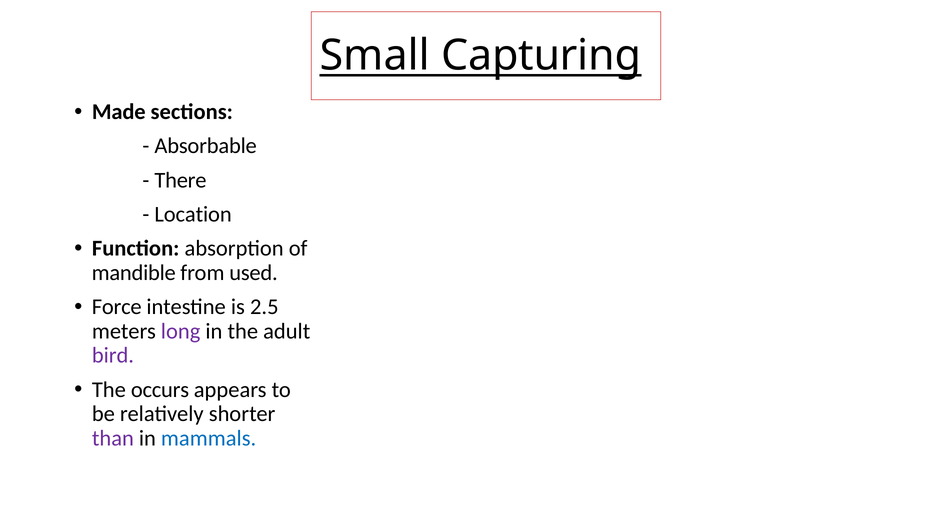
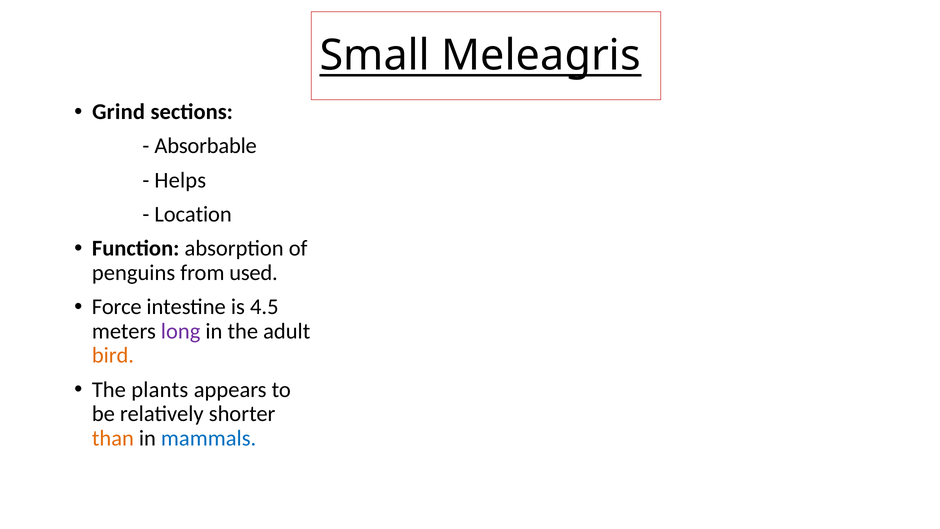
Capturing: Capturing -> Meleagris (541, 56)
Made: Made -> Grind (119, 112)
There: There -> Helps (180, 180)
mandible: mandible -> penguins (134, 273)
2.5: 2.5 -> 4.5 (264, 307)
bird colour: purple -> orange (113, 355)
occurs: occurs -> plants (160, 389)
than colour: purple -> orange (113, 438)
